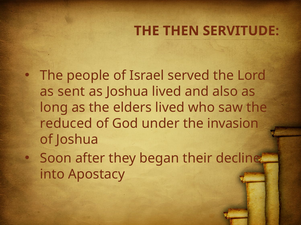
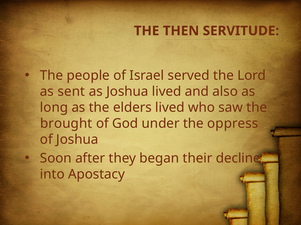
reduced: reduced -> brought (66, 124)
invasion: invasion -> oppress (233, 124)
